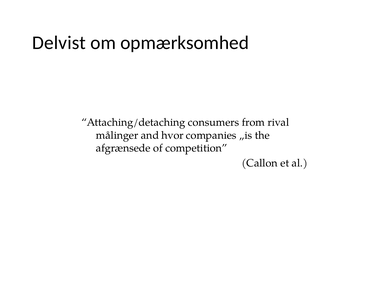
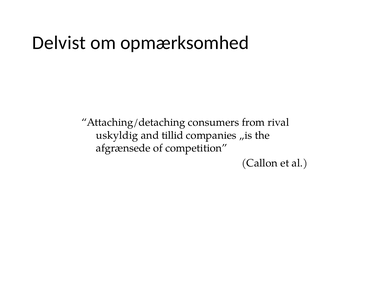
målinger: målinger -> uskyldig (117, 135)
hvor: hvor -> tillid (172, 135)
